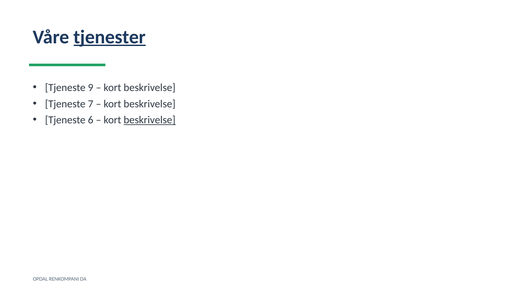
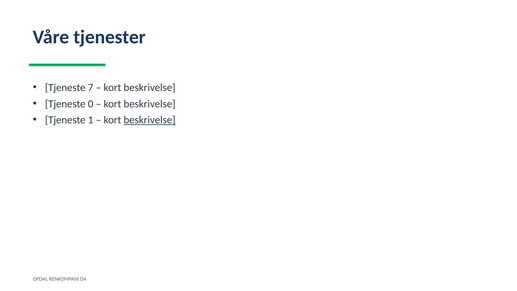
tjenester underline: present -> none (110, 37)
9: 9 -> 7 (91, 88)
7: 7 -> 0 (91, 104)
6: 6 -> 1 (91, 120)
